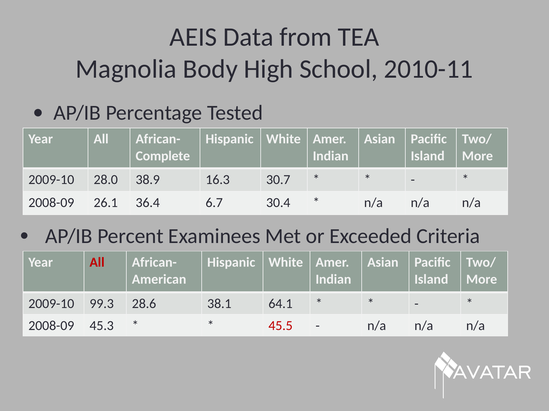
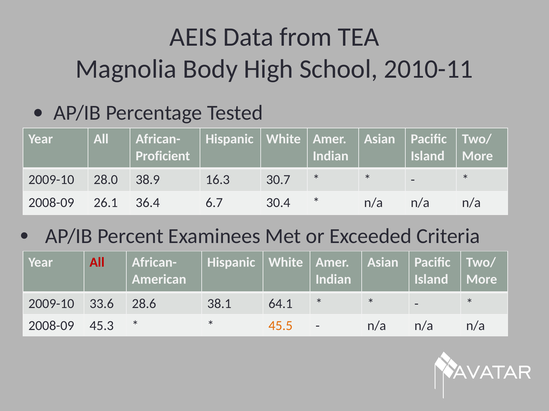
Complete: Complete -> Proficient (163, 156)
99.3: 99.3 -> 33.6 (102, 304)
45.5 colour: red -> orange (281, 326)
